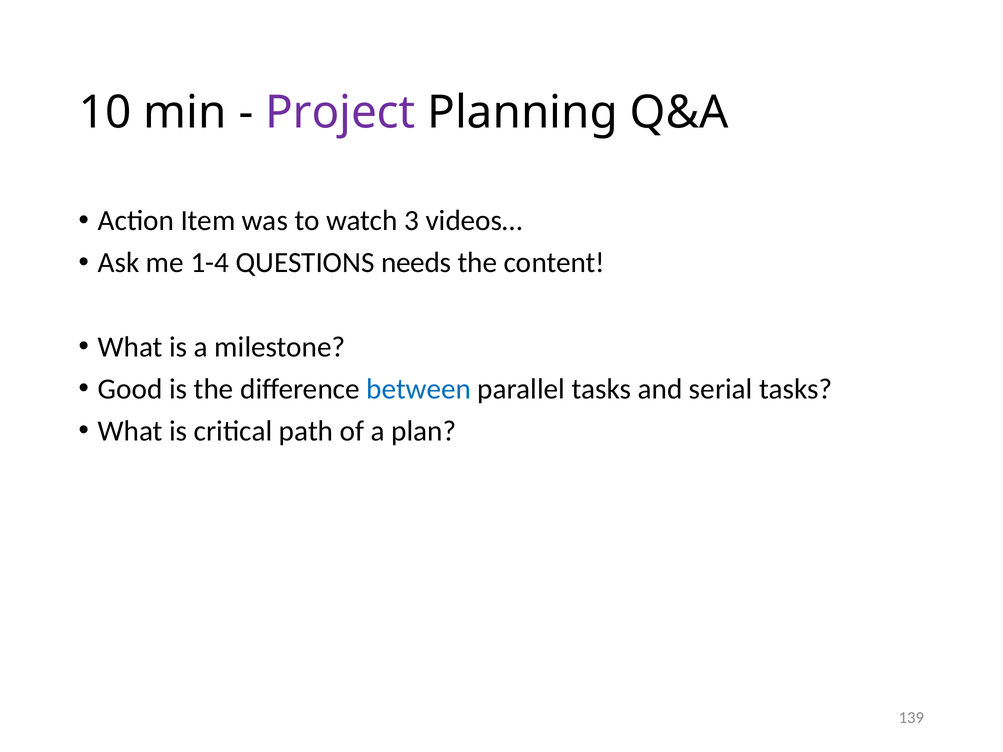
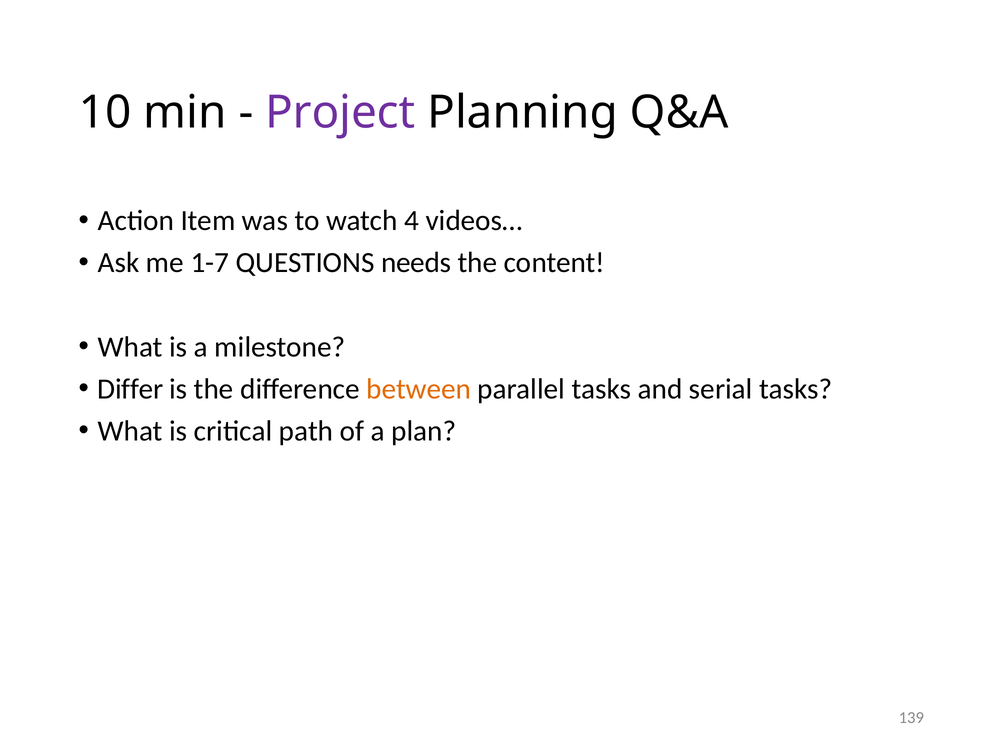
3: 3 -> 4 (412, 221)
1-4: 1-4 -> 1-7 (210, 263)
Good: Good -> Differ (130, 389)
between colour: blue -> orange (419, 389)
